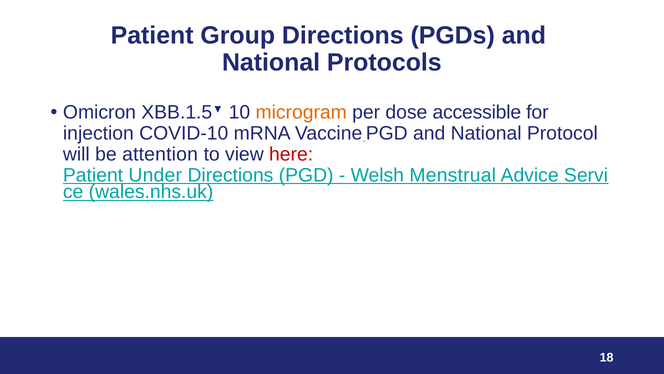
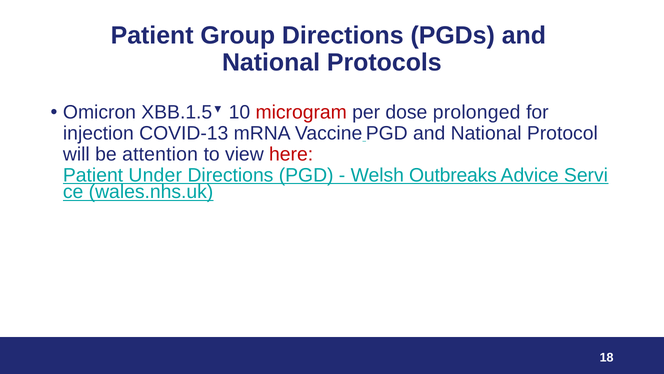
microgram colour: orange -> red (301, 112)
accessible: accessible -> prolonged (477, 112)
COVID-10: COVID-10 -> COVID-13 (184, 133)
Menstrual: Menstrual -> Outbreaks (453, 175)
